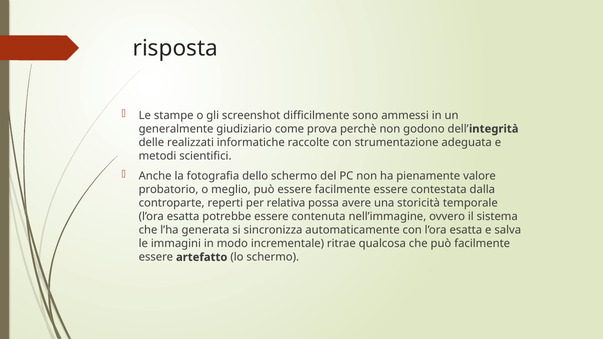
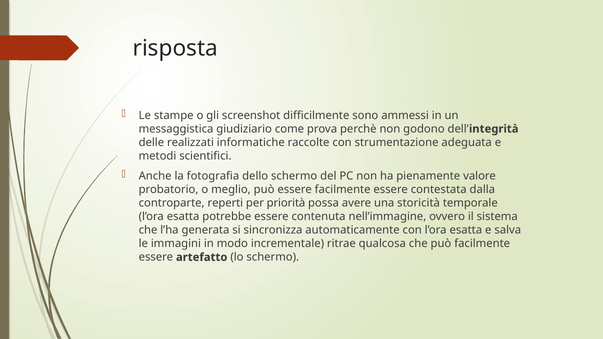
generalmente: generalmente -> messaggistica (176, 129)
relativa: relativa -> priorità (286, 203)
